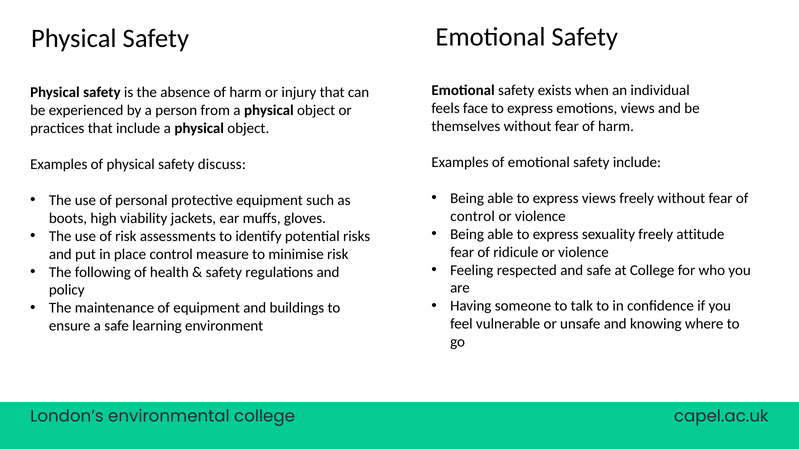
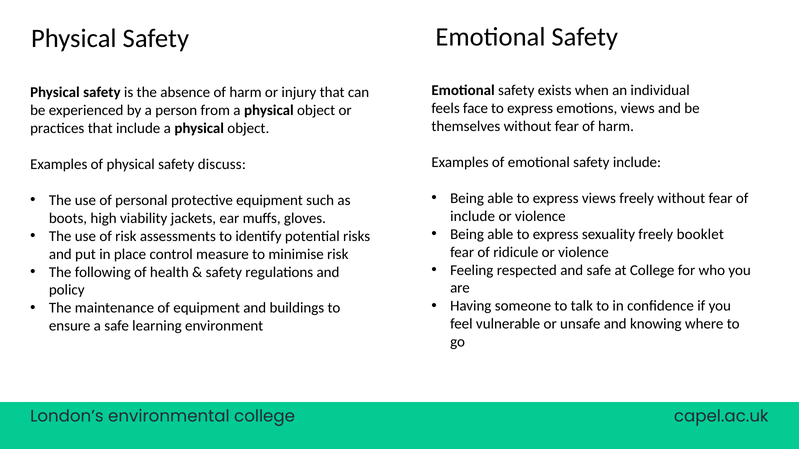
control: control -> include (473, 216)
attitude: attitude -> booklet (700, 234)
